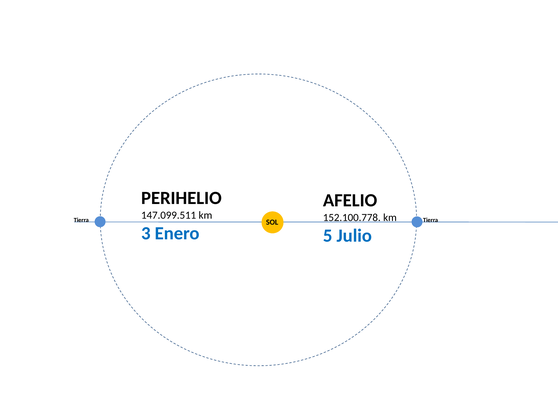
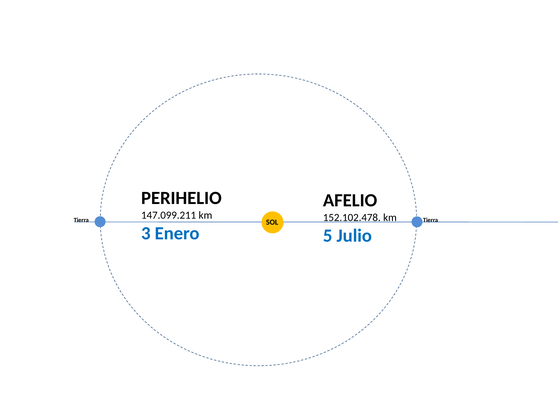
147.099.511: 147.099.511 -> 147.099.211 (169, 215)
152.100.778: 152.100.778 -> 152.102.478 (352, 218)
